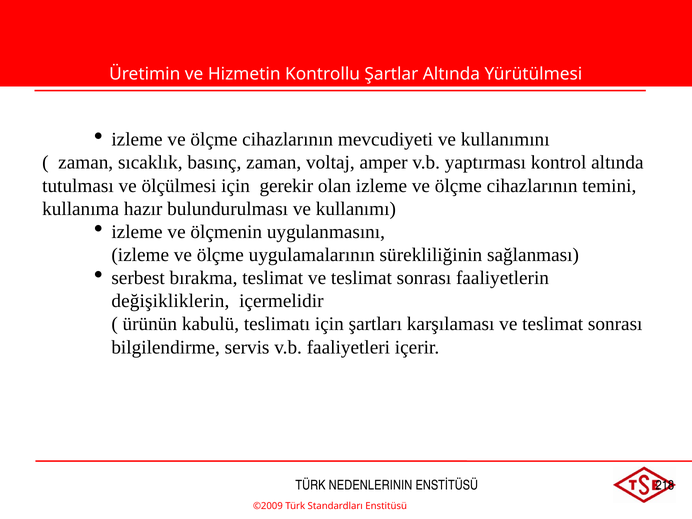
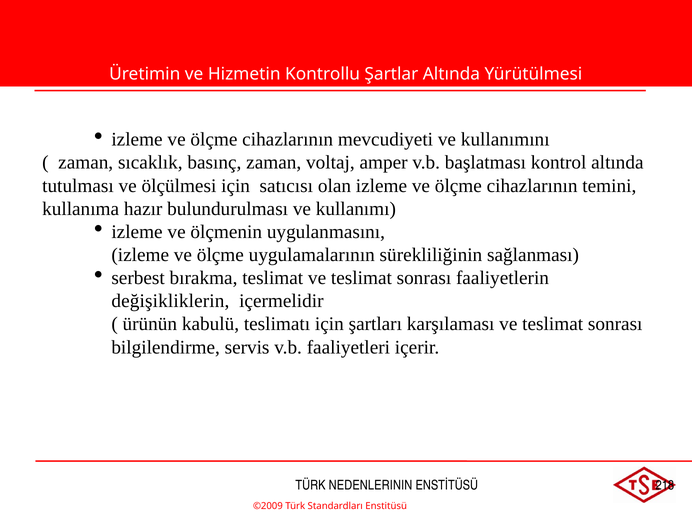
yaptırması: yaptırması -> başlatması (485, 163)
gerekir: gerekir -> satıcısı (286, 186)
